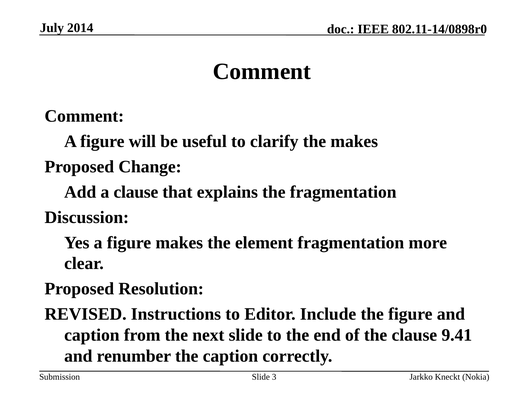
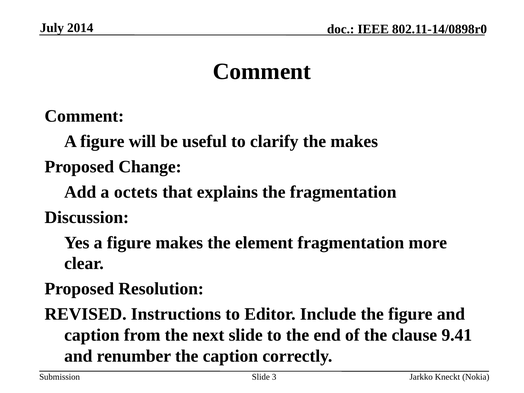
a clause: clause -> octets (136, 192)
